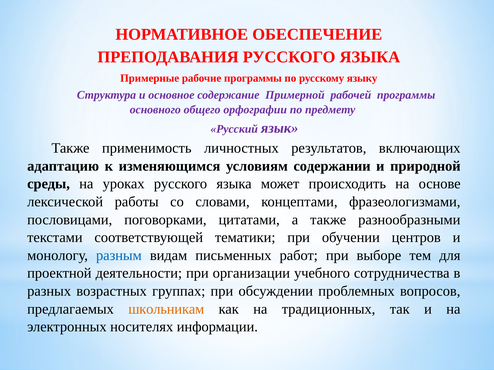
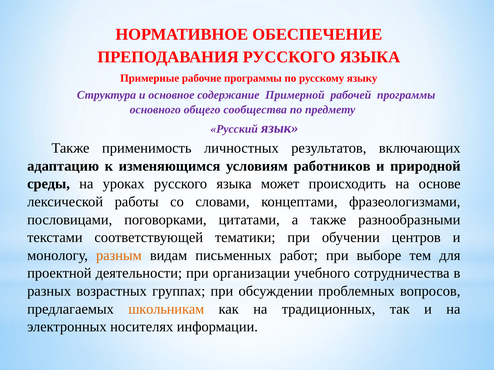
орфографии: орфографии -> сообщества (255, 110)
содержании: содержании -> работников (332, 166)
разным colour: blue -> orange (119, 256)
